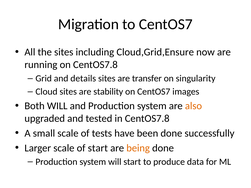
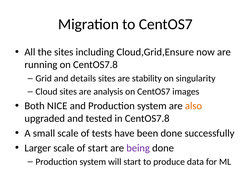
transfer: transfer -> stability (147, 79)
stability: stability -> analysis (108, 92)
Both WILL: WILL -> NICE (57, 106)
being colour: orange -> purple (138, 148)
